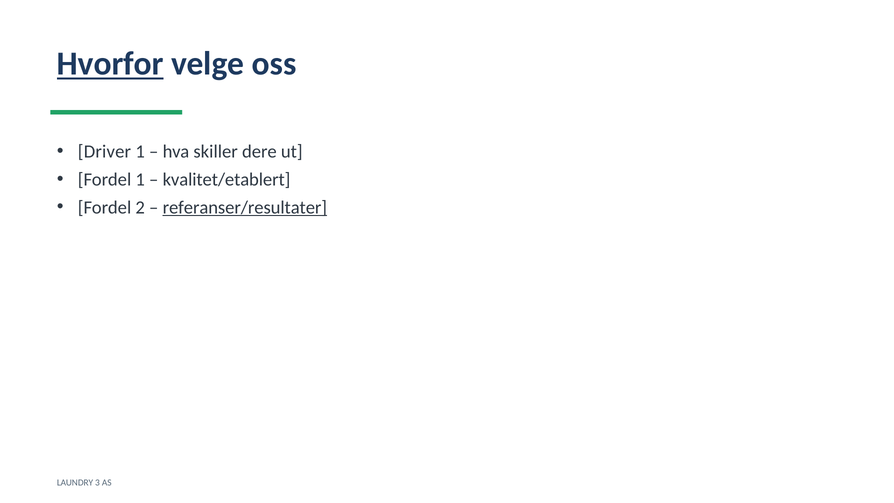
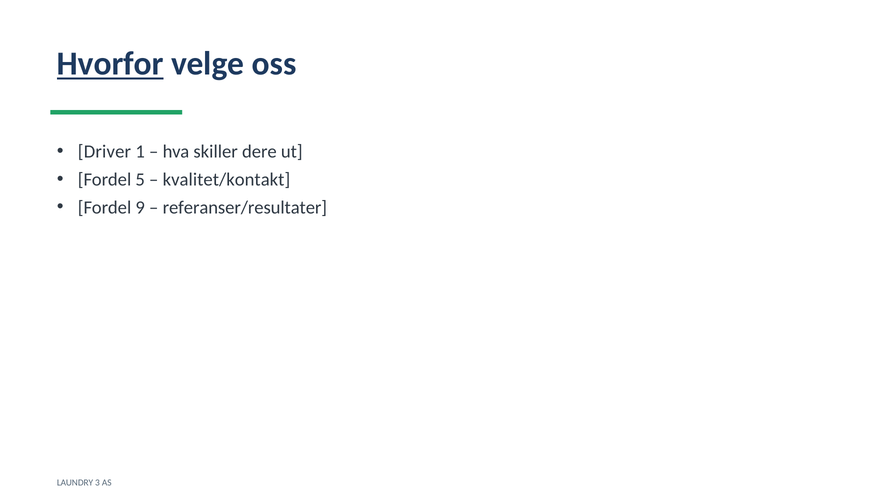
Fordel 1: 1 -> 5 (140, 179)
kvalitet/etablert: kvalitet/etablert -> kvalitet/kontakt (226, 179)
2: 2 -> 9 (140, 207)
referanser/resultater underline: present -> none (245, 207)
